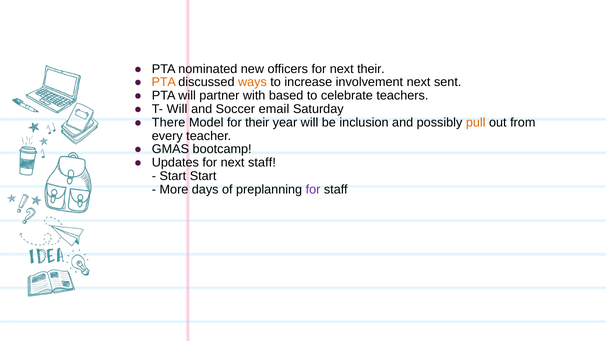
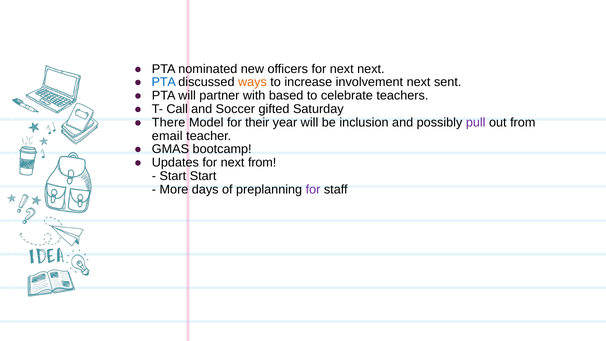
next their: their -> next (371, 69)
PTA colour: orange -> blue (164, 82)
T- Will: Will -> Call (177, 109)
email: email -> gifted (274, 109)
pull colour: orange -> purple (476, 122)
every: every -> email (167, 136)
next staff: staff -> from (262, 163)
